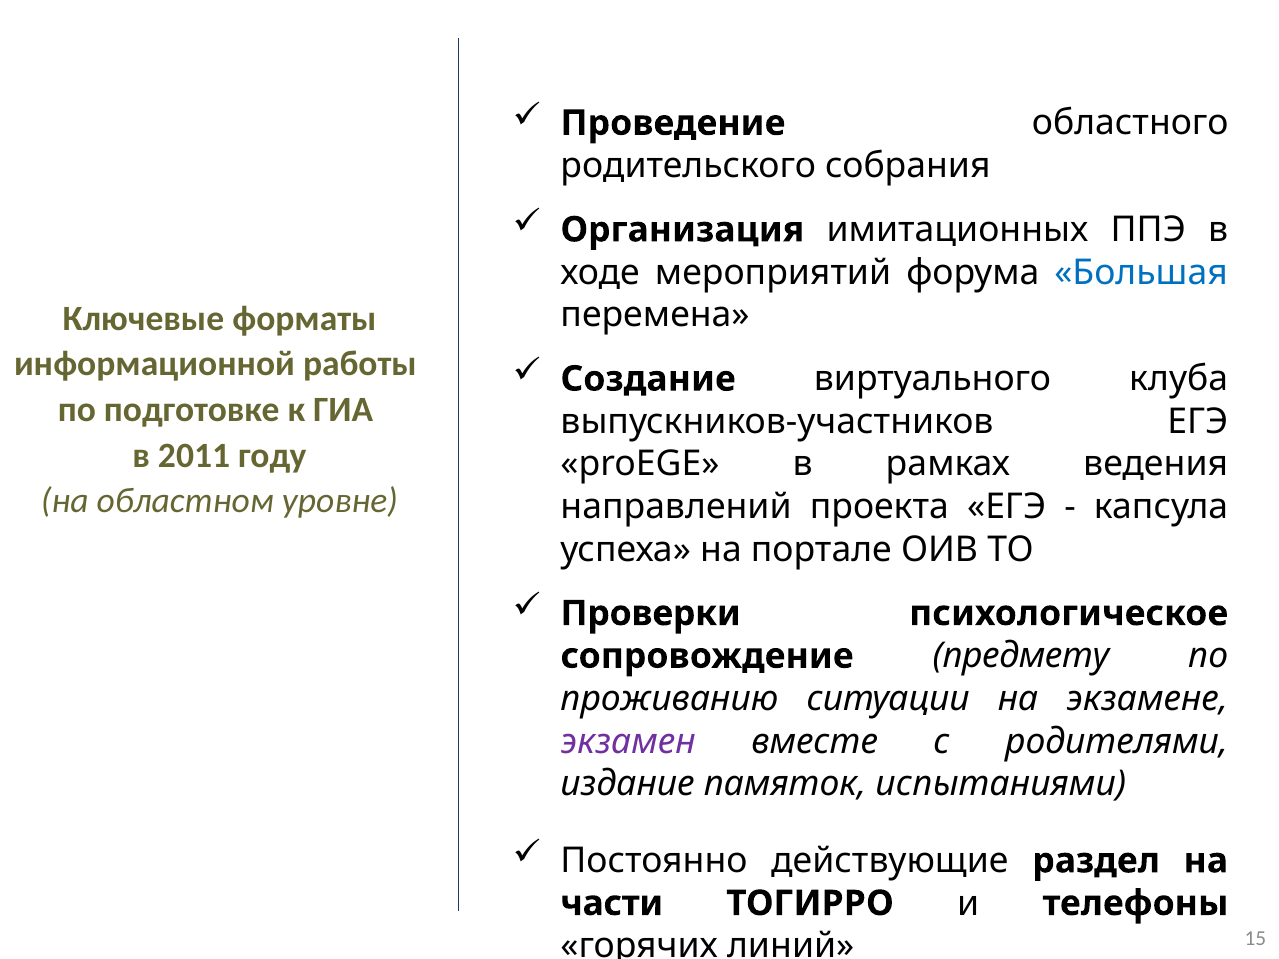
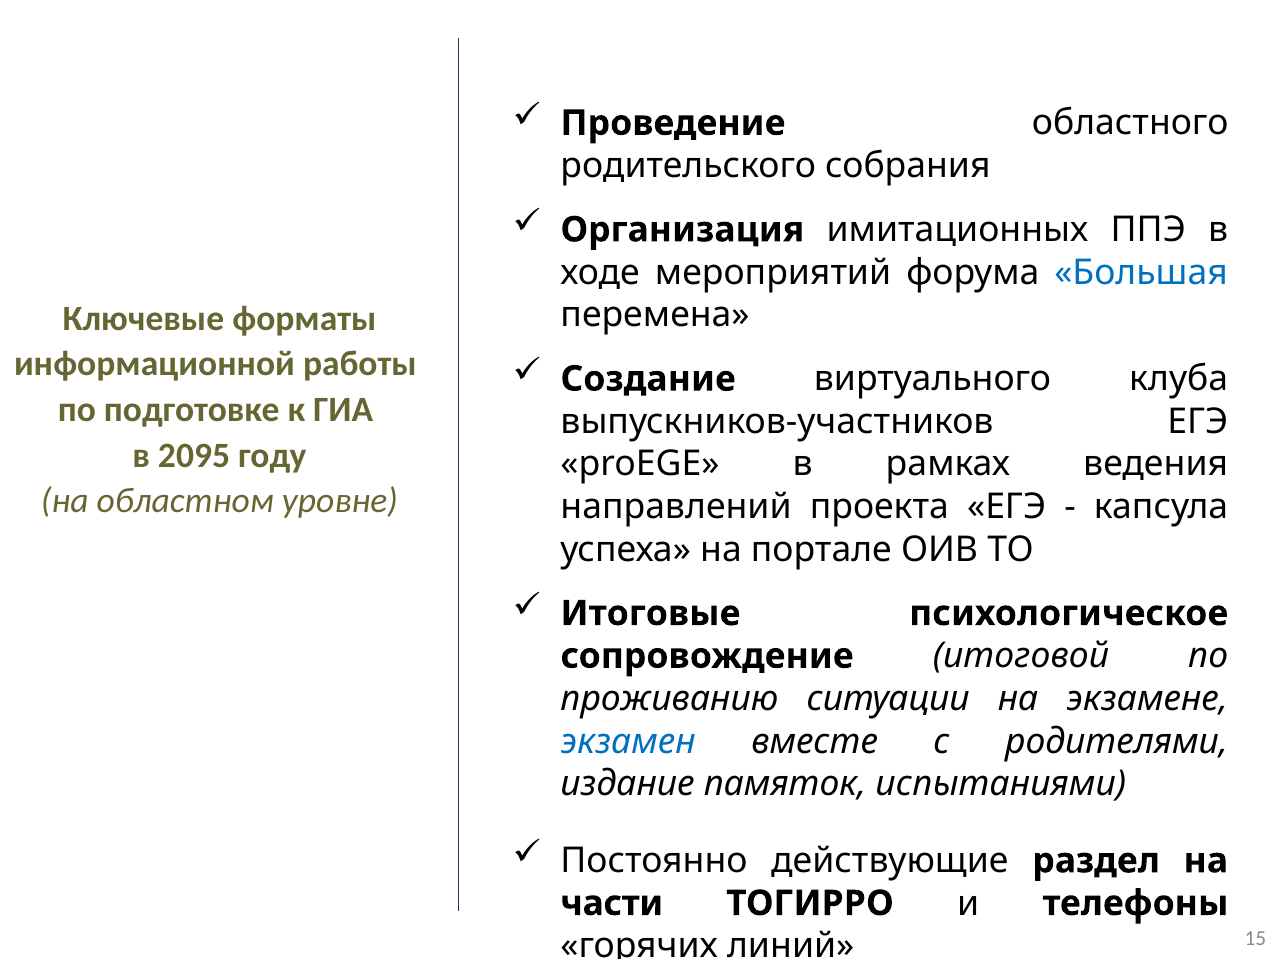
2011: 2011 -> 2095 (194, 455)
Проверки: Проверки -> Итоговые (650, 614)
предмету: предмету -> итоговой (1021, 656)
экзамен colour: purple -> blue (628, 742)
